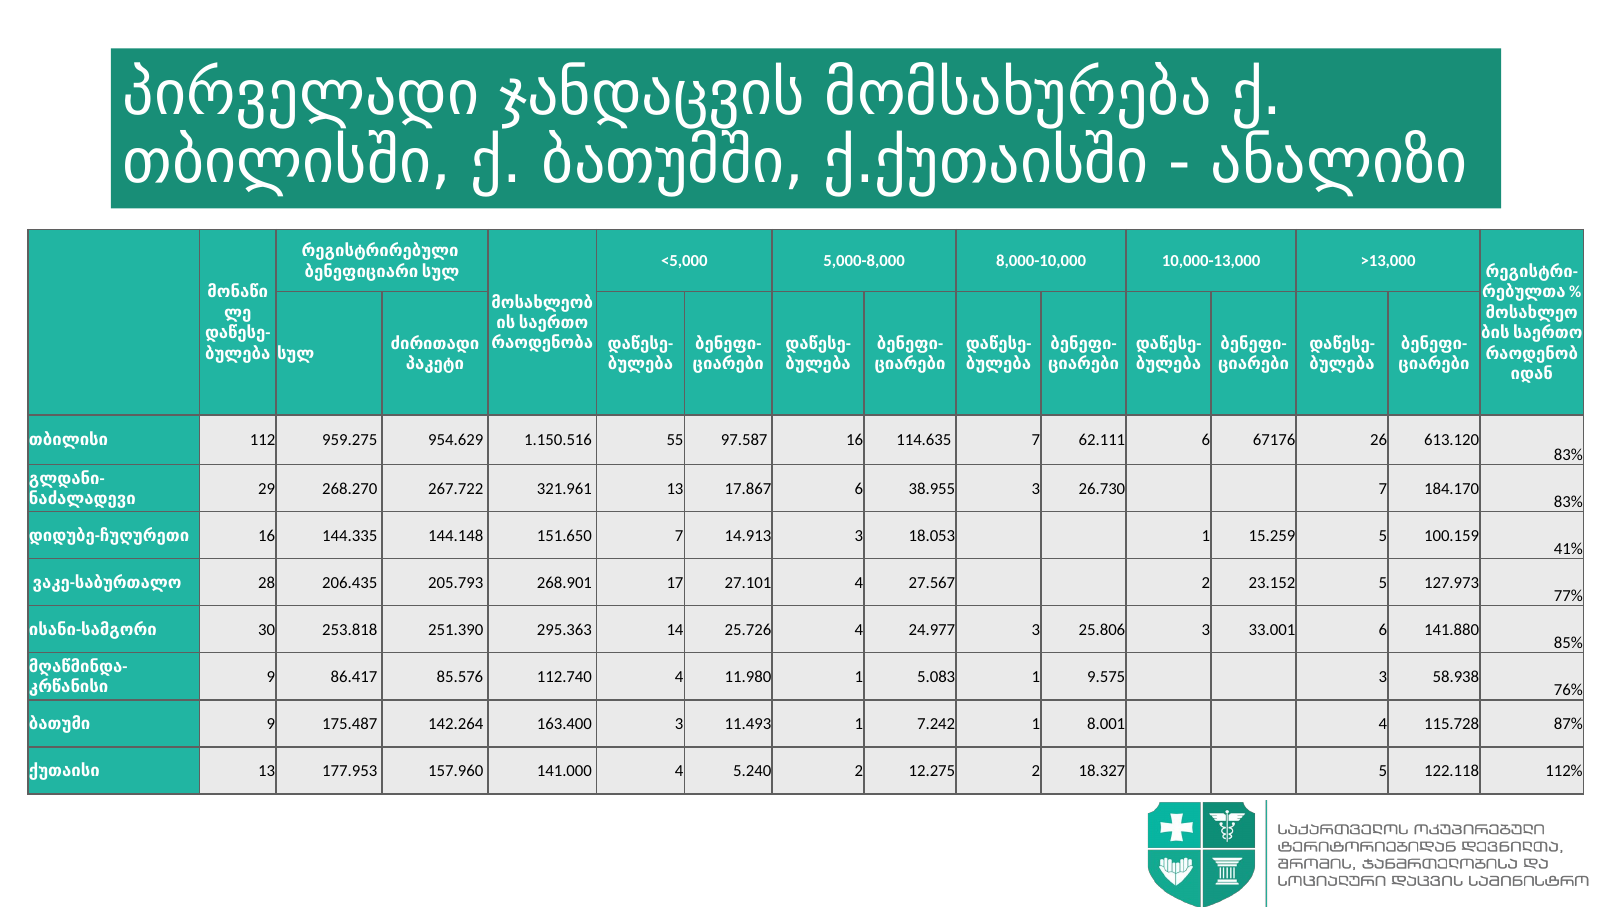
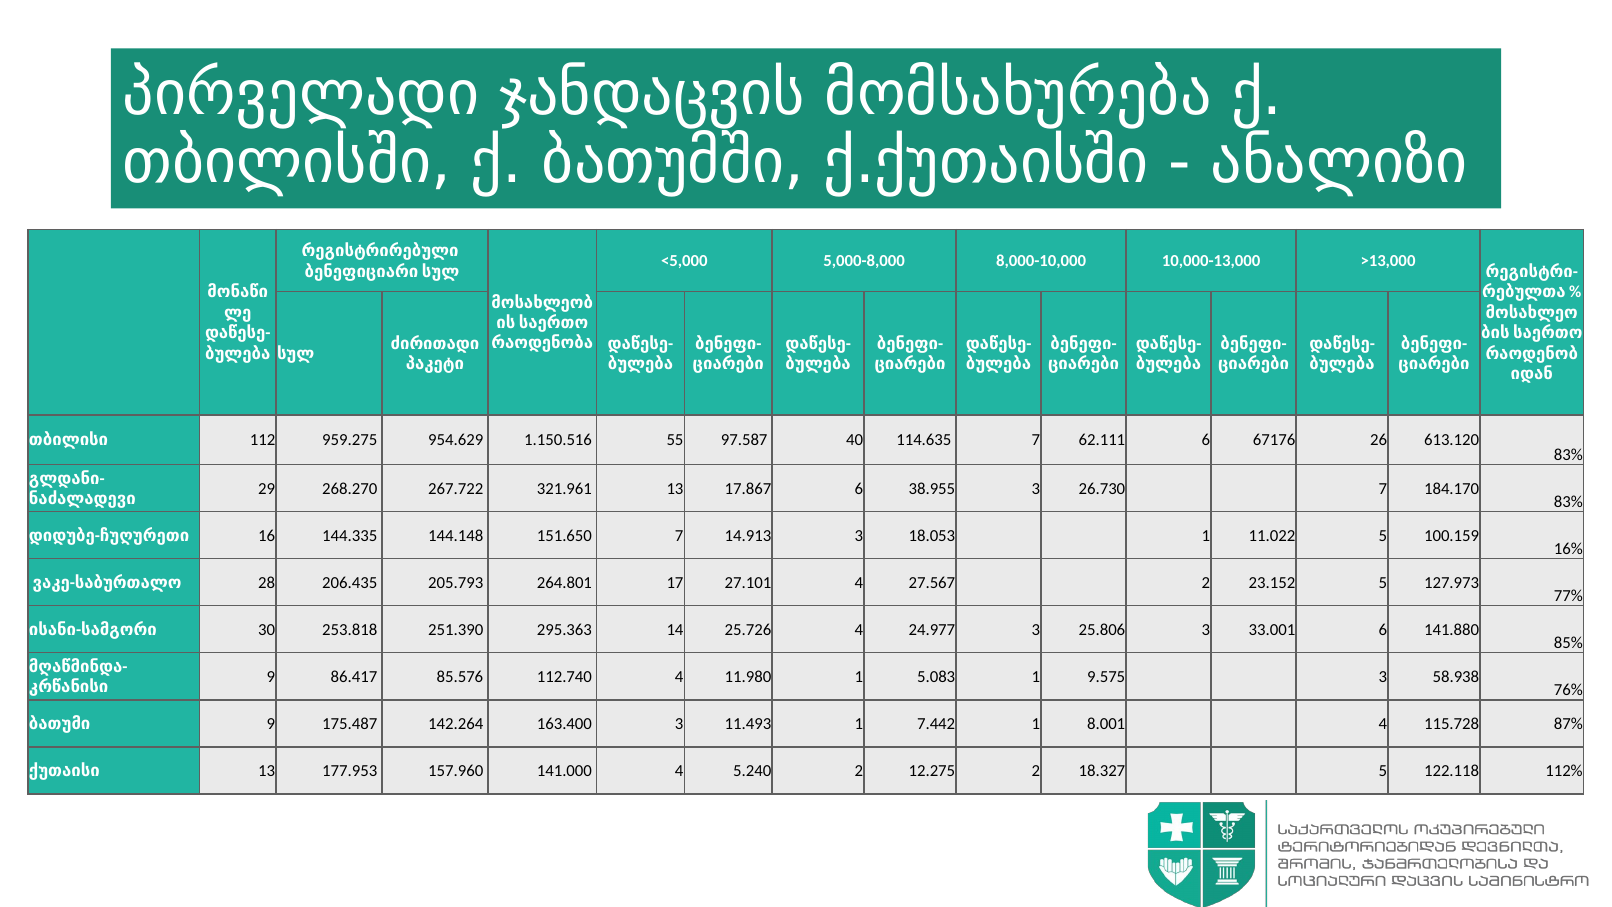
97.587 16: 16 -> 40 (855, 440)
15.259: 15.259 -> 11.022 (1272, 536)
41%: 41% -> 16% (1568, 548)
268.901: 268.901 -> 264.801 (564, 583)
7.242: 7.242 -> 7.442 (936, 724)
